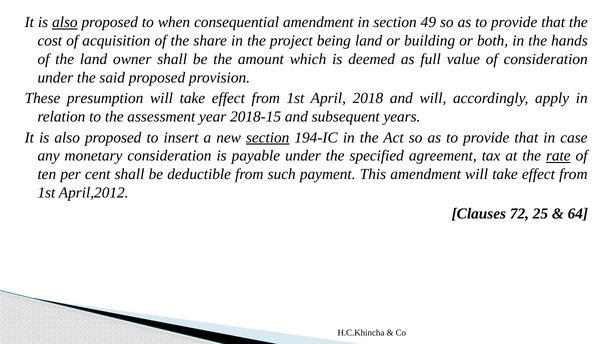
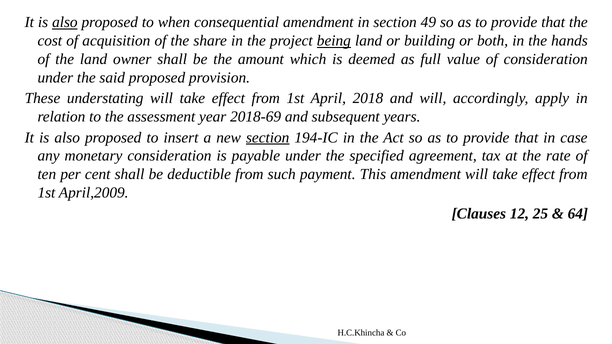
being underline: none -> present (334, 41)
presumption: presumption -> understating (105, 98)
2018-15: 2018-15 -> 2018-69 (256, 117)
rate underline: present -> none (558, 156)
April,2012: April,2012 -> April,2009 (94, 193)
72: 72 -> 12 (519, 214)
